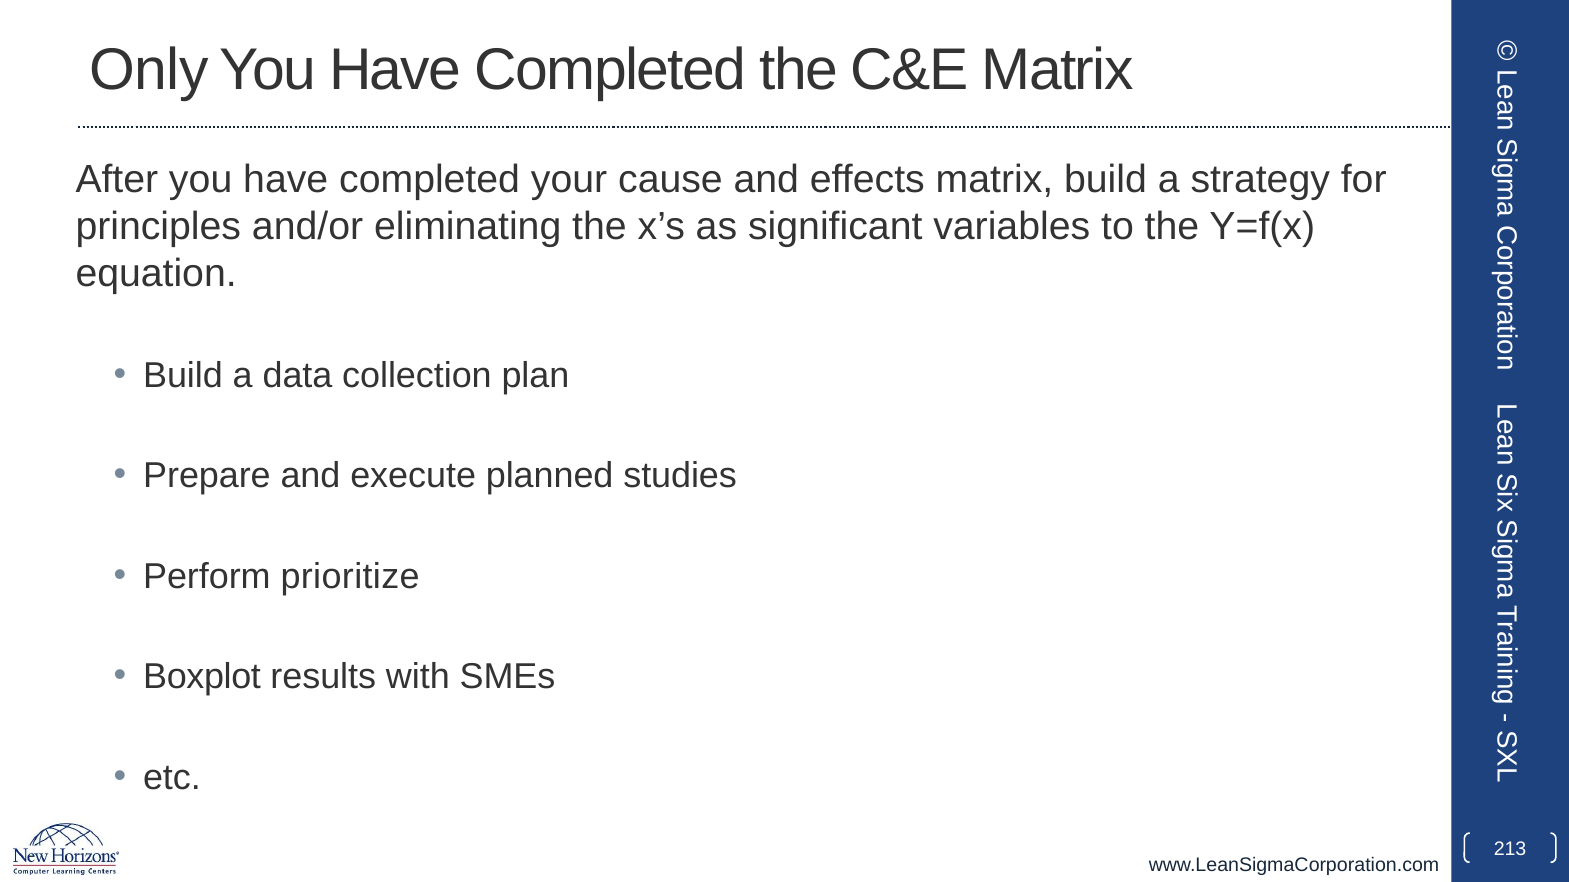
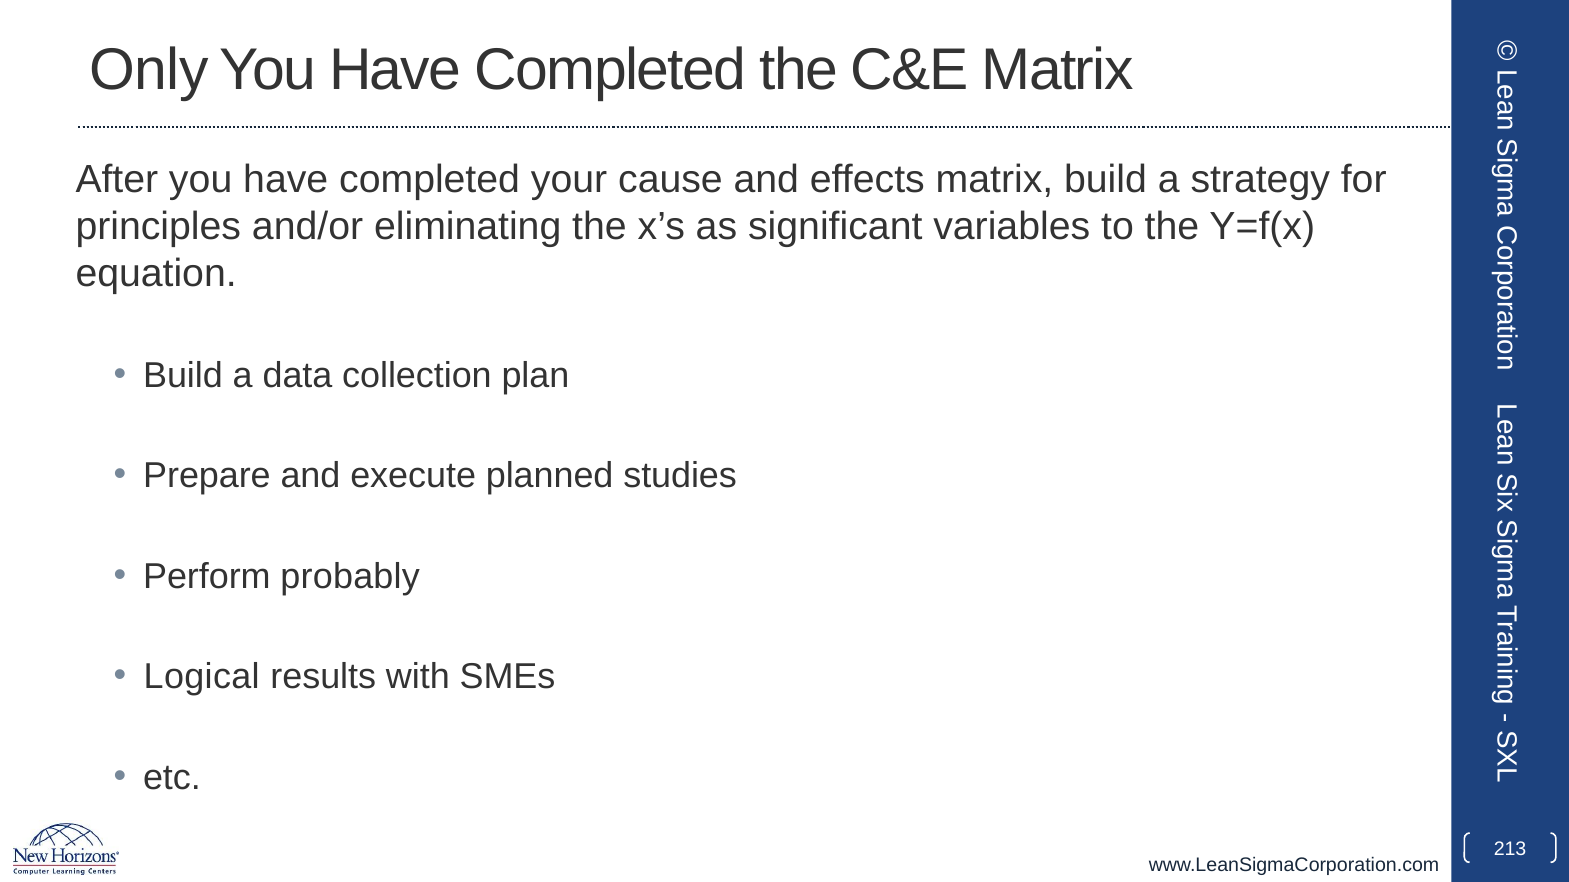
prioritize: prioritize -> probably (350, 577)
Boxplot: Boxplot -> Logical (202, 677)
